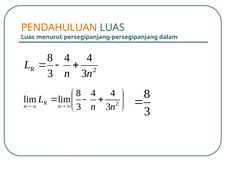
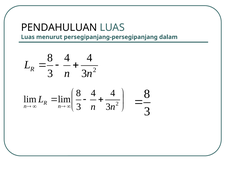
PENDAHULUAN colour: orange -> black (59, 28)
